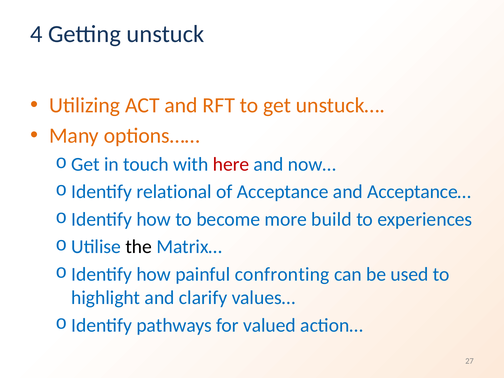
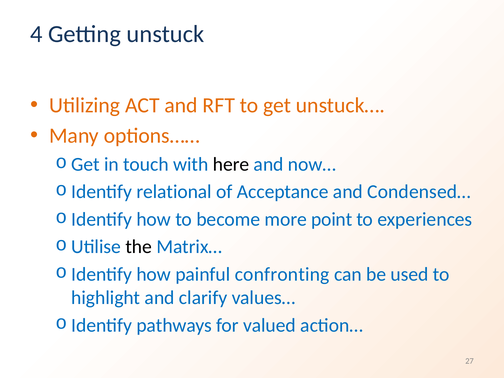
here colour: red -> black (231, 164)
Acceptance…: Acceptance… -> Condensed… (419, 192)
build: build -> point (332, 219)
